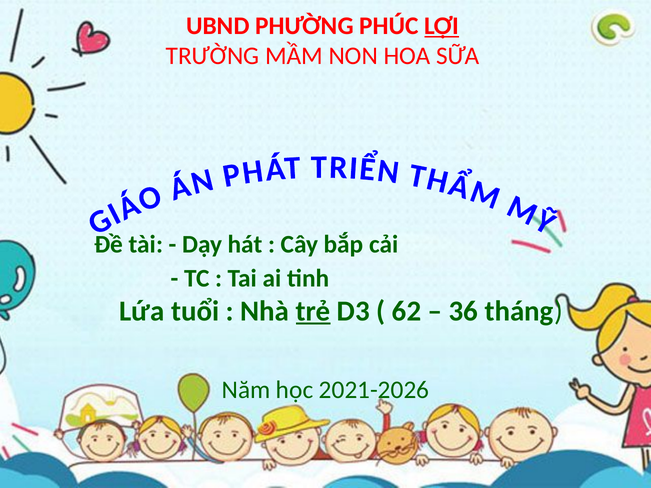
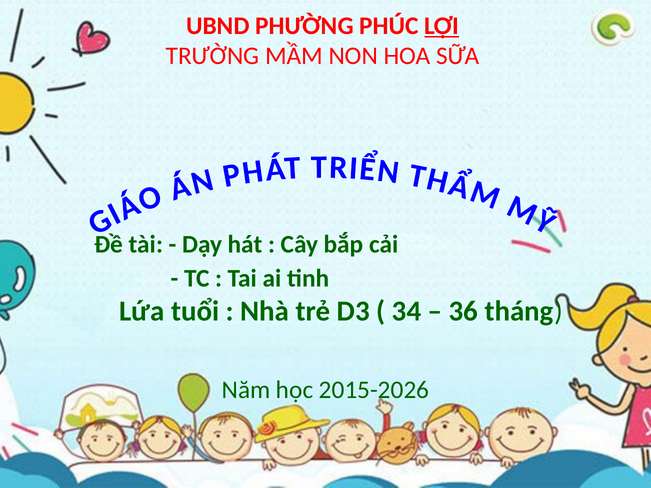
trẻ underline: present -> none (313, 311)
62: 62 -> 34 (407, 311)
2021-2026: 2021-2026 -> 2015-2026 (374, 390)
